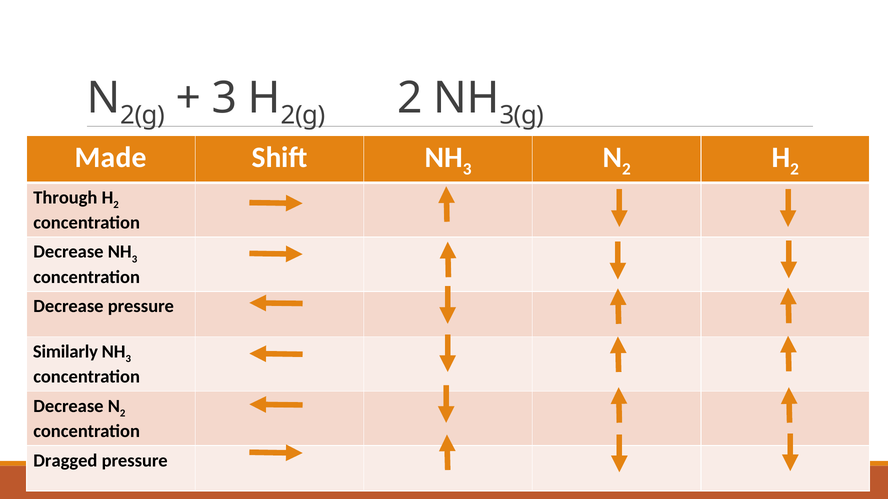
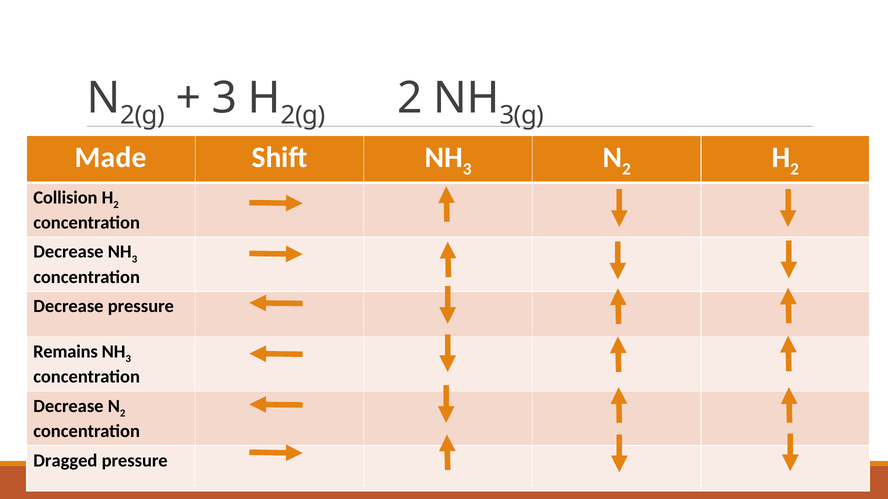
Through: Through -> Collision (65, 198)
Similarly: Similarly -> Remains (65, 352)
